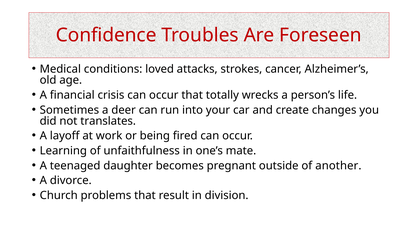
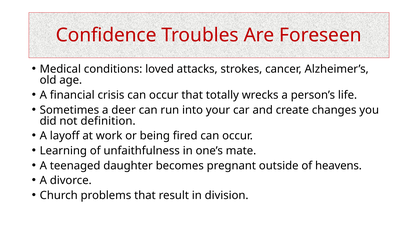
translates: translates -> definition (108, 121)
another: another -> heavens (338, 166)
